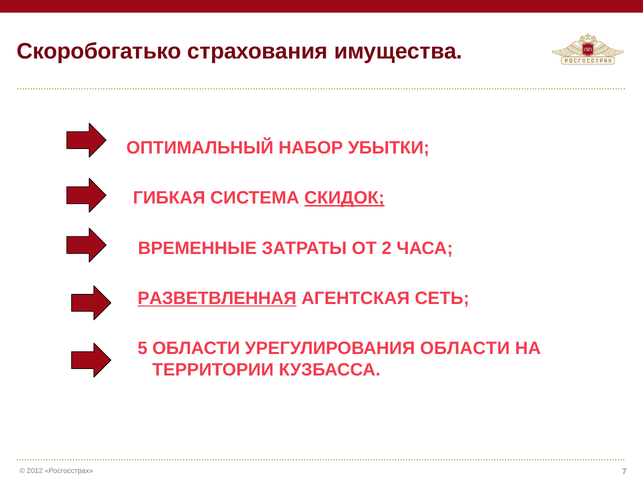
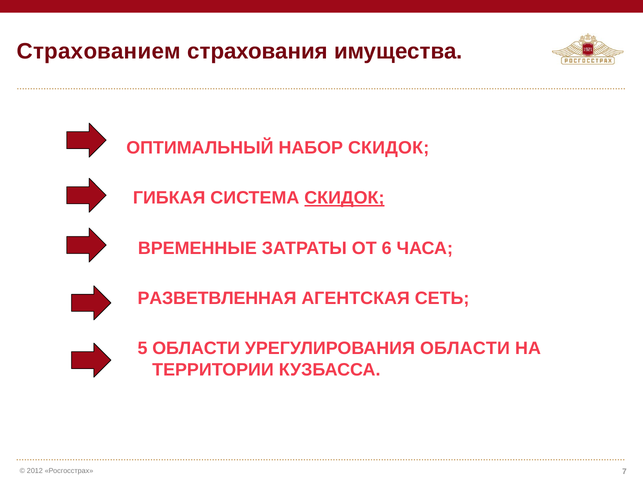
Скоробогатько: Скоробогатько -> Страхованием (99, 51)
НАБОР УБЫТКИ: УБЫТКИ -> СКИДОК (389, 148)
2: 2 -> 6 (387, 248)
РАЗВЕТВЛЕННАЯ underline: present -> none (217, 298)
